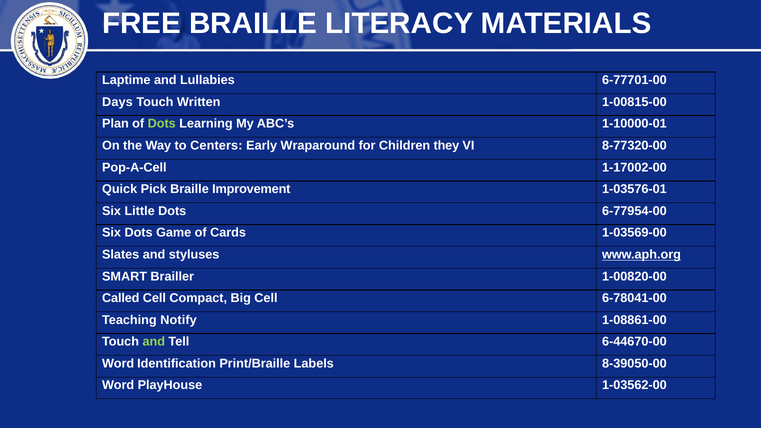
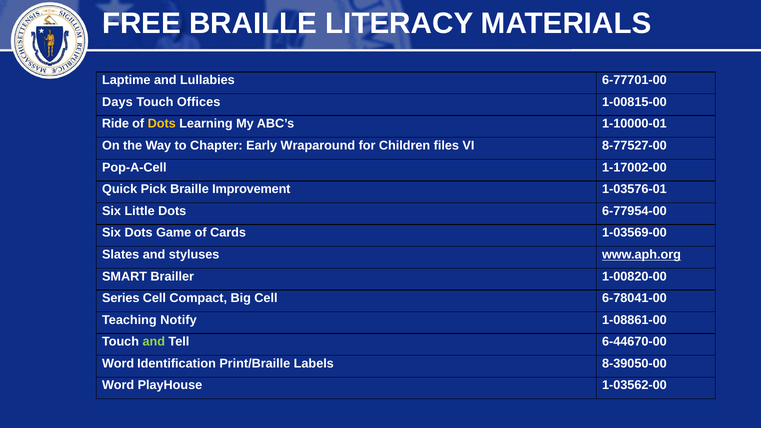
Written: Written -> Offices (199, 102)
Plan: Plan -> Ride (115, 124)
Dots colour: light green -> yellow (162, 124)
Centers: Centers -> Chapter (216, 146)
they: they -> files (446, 146)
8-77320-00: 8-77320-00 -> 8-77527-00 (634, 146)
Called: Called -> Series (121, 298)
